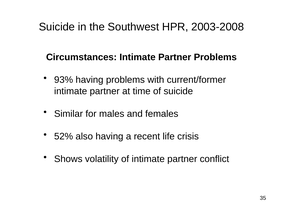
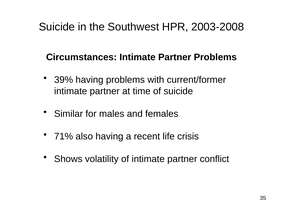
93%: 93% -> 39% (64, 80)
52%: 52% -> 71% (64, 137)
